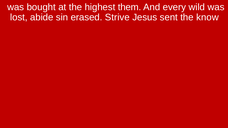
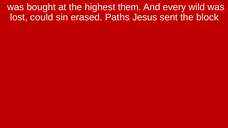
abide: abide -> could (42, 17)
Strive: Strive -> Paths (117, 17)
know: know -> block (207, 17)
